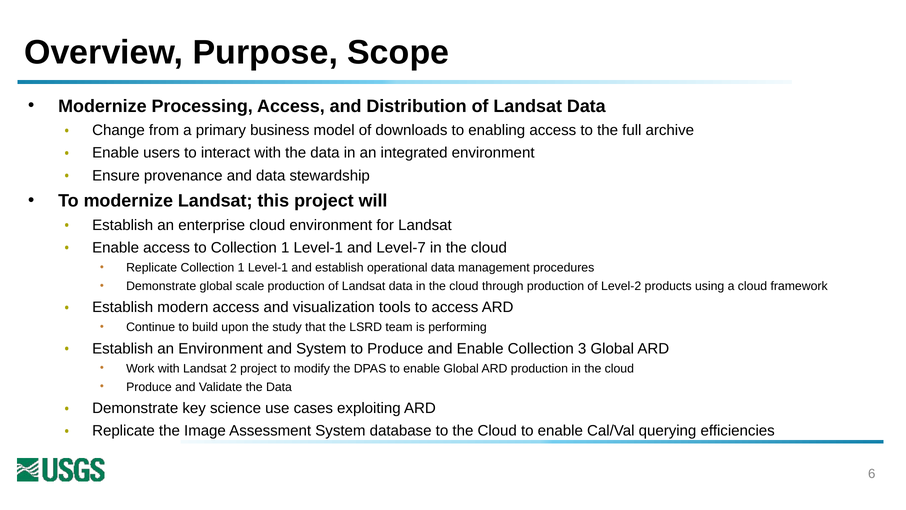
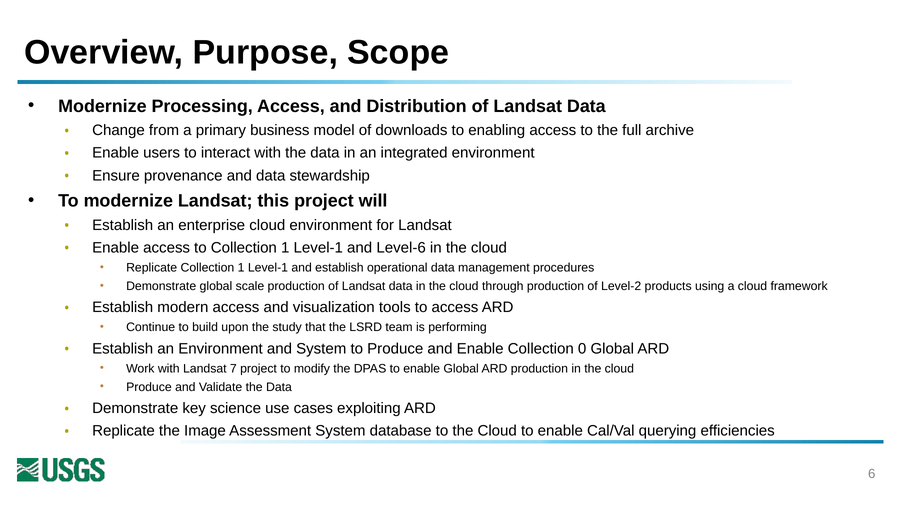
Level-7: Level-7 -> Level-6 (401, 248)
3: 3 -> 0 (582, 348)
2: 2 -> 7 (233, 368)
